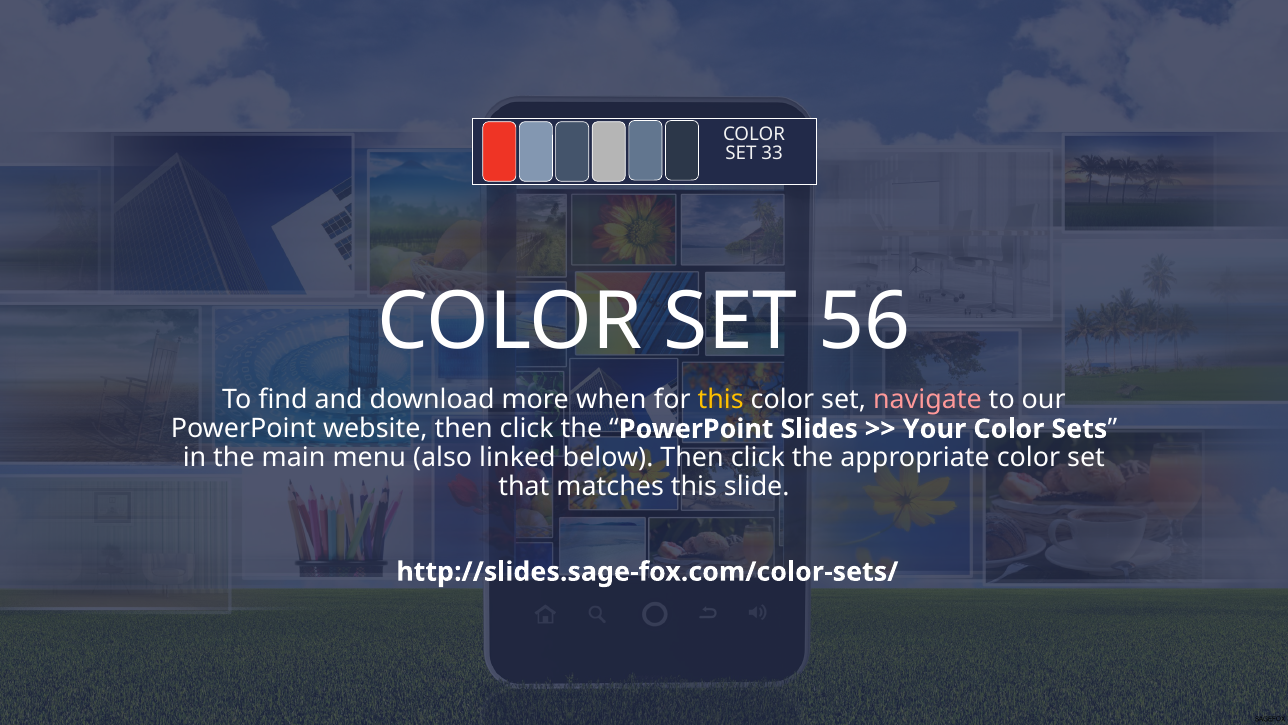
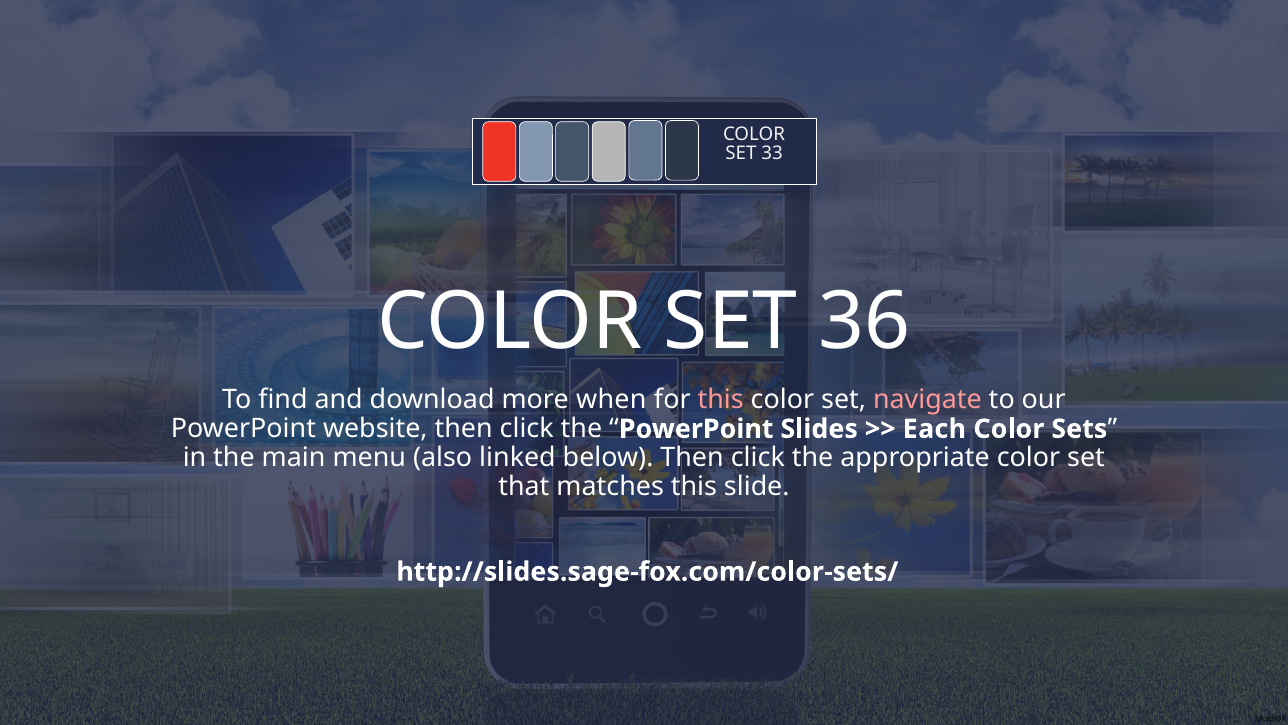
56: 56 -> 36 (865, 322)
this colour: yellow -> pink (721, 400)
Your: Your -> Each (934, 429)
